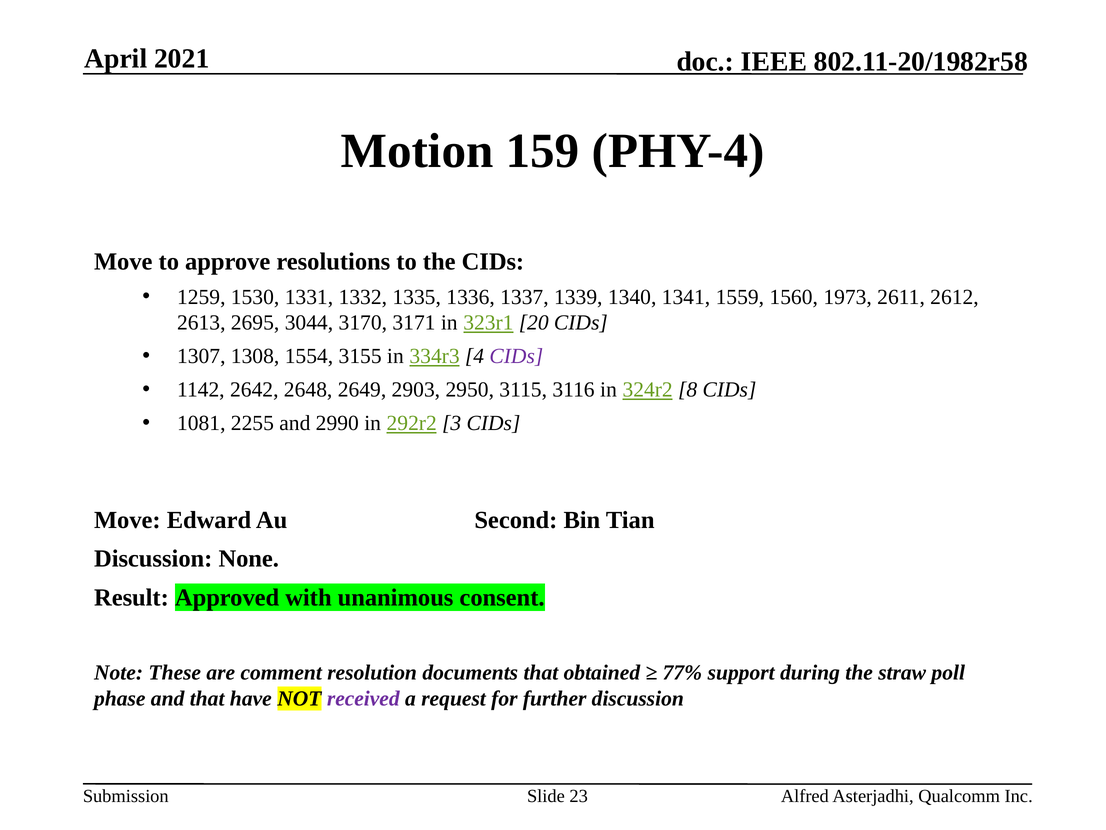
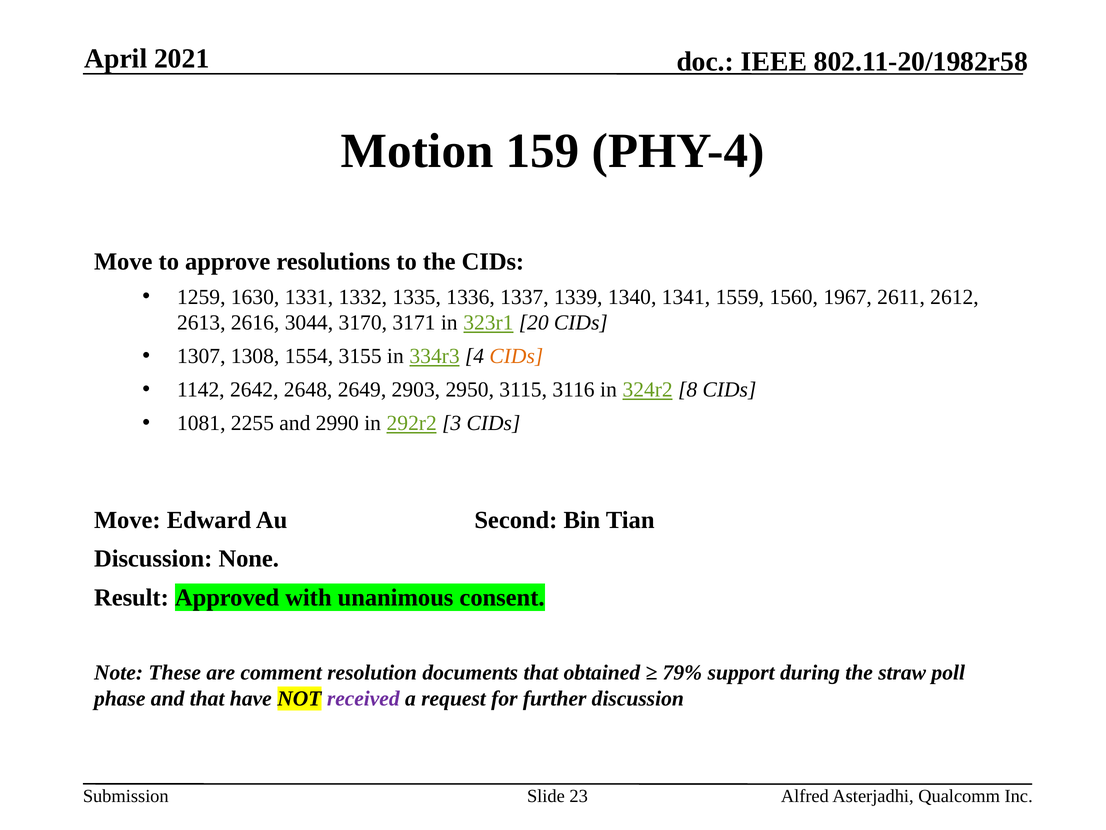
1530: 1530 -> 1630 (255, 297)
1973: 1973 -> 1967 (848, 297)
2695: 2695 -> 2616 (255, 323)
CIDs colour: purple -> orange (516, 356)
77%: 77% -> 79% (682, 672)
